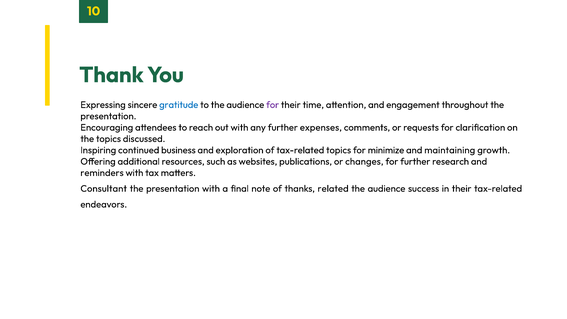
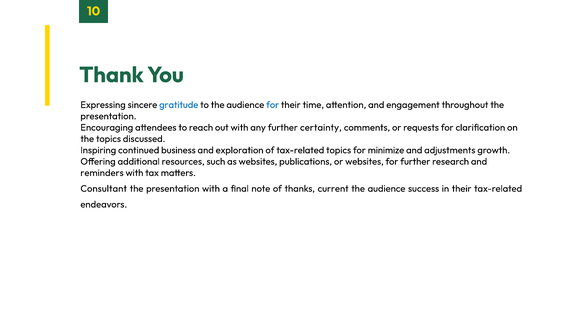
for colour: purple -> blue (273, 105)
expenses: expenses -> certainty (321, 127)
maintaining: maintaining -> adjustments (450, 150)
or changes: changes -> websites (364, 161)
related: related -> current (333, 189)
